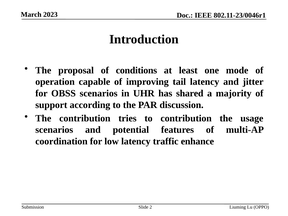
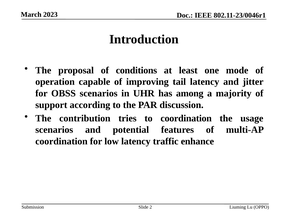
shared: shared -> among (190, 93)
to contribution: contribution -> coordination (186, 118)
